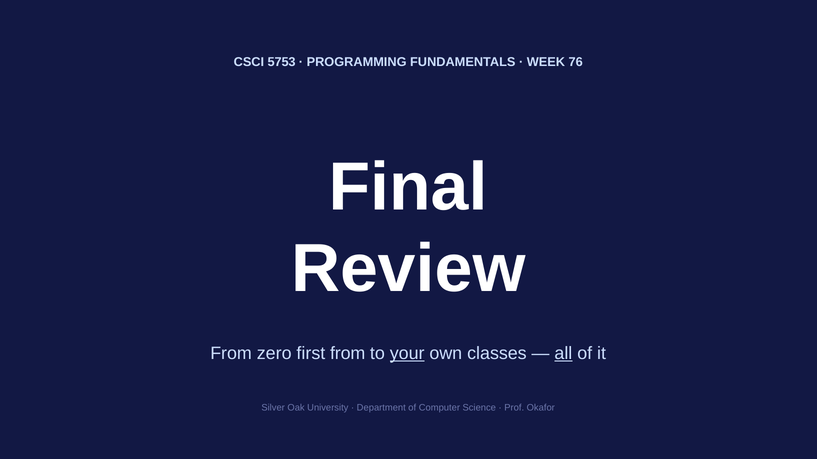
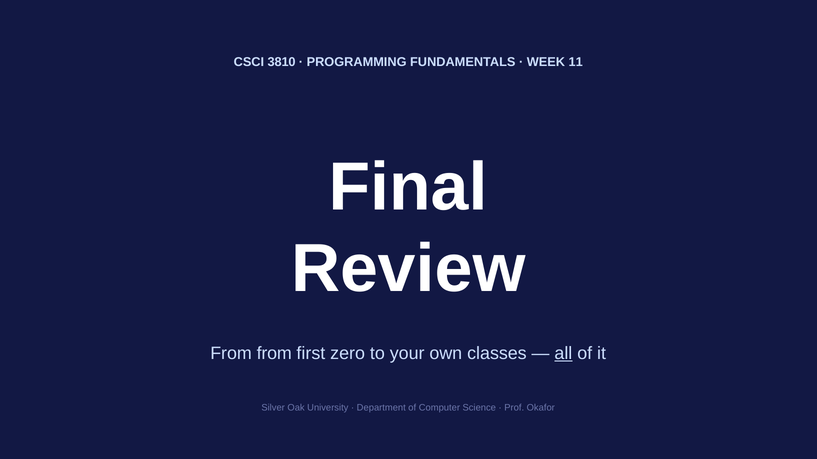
5753: 5753 -> 3810 (282, 62)
76: 76 -> 11 (576, 62)
From zero: zero -> from (274, 354)
first from: from -> zero (348, 354)
your underline: present -> none (407, 354)
